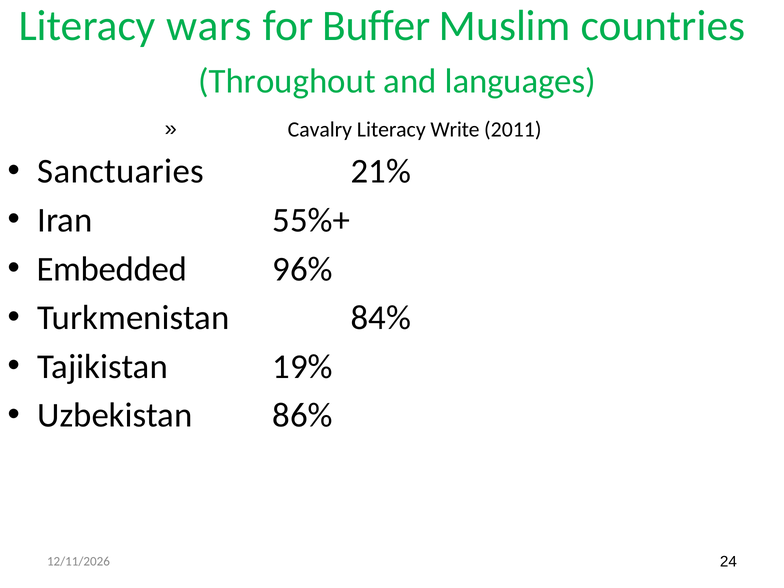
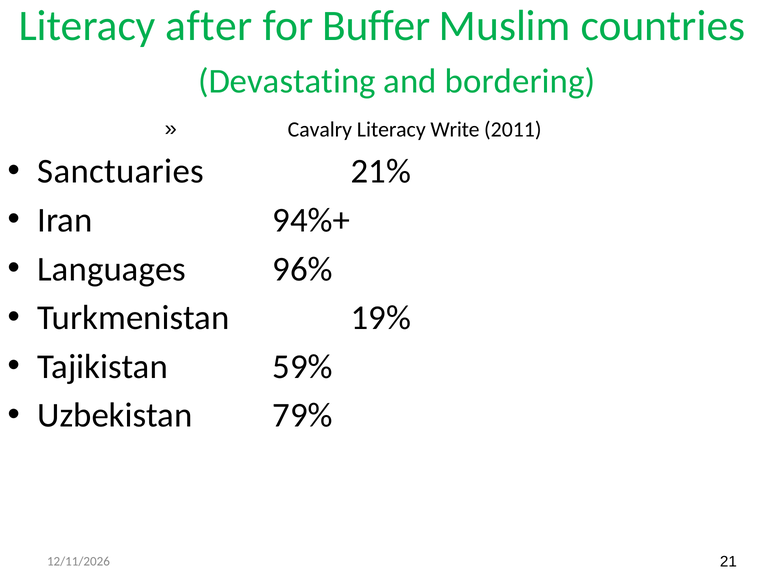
wars: wars -> after (209, 26)
Throughout: Throughout -> Devastating (287, 81)
languages: languages -> bordering (520, 81)
55%+: 55%+ -> 94%+ (311, 220)
Embedded: Embedded -> Languages (112, 269)
84%: 84% -> 19% (381, 318)
19%: 19% -> 59% (303, 367)
86%: 86% -> 79% (303, 415)
24: 24 -> 21 (728, 562)
